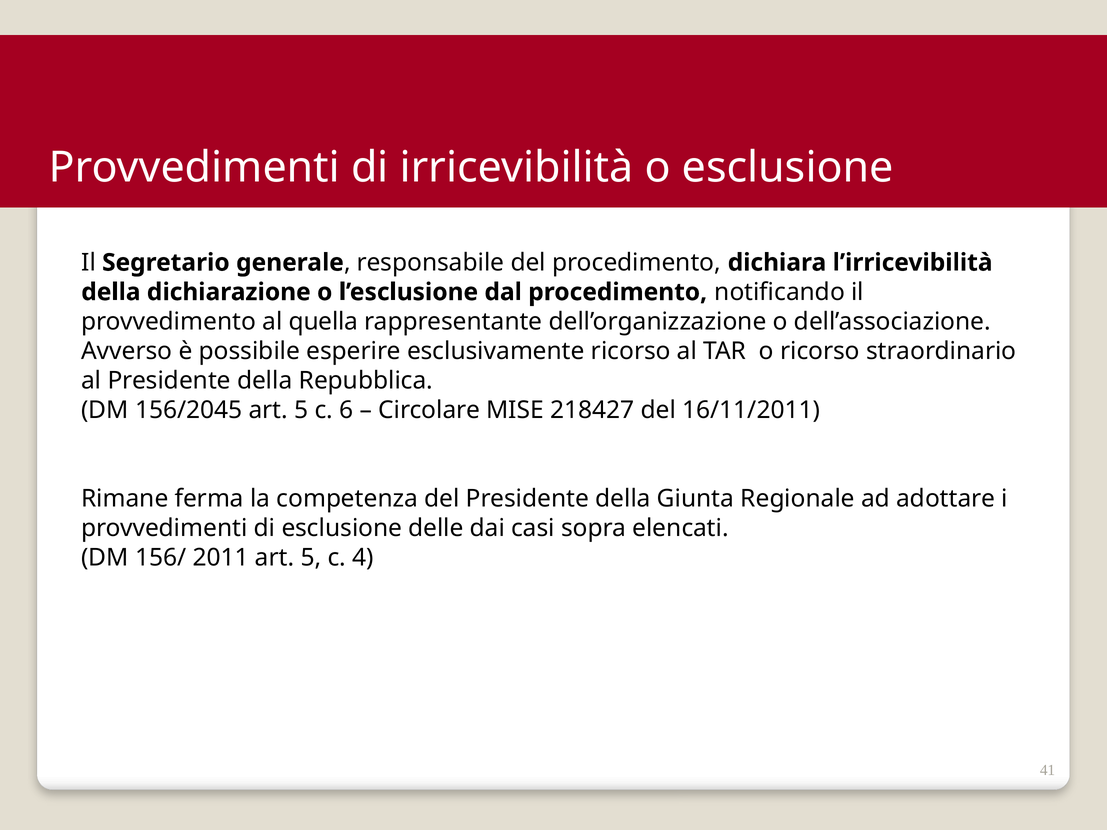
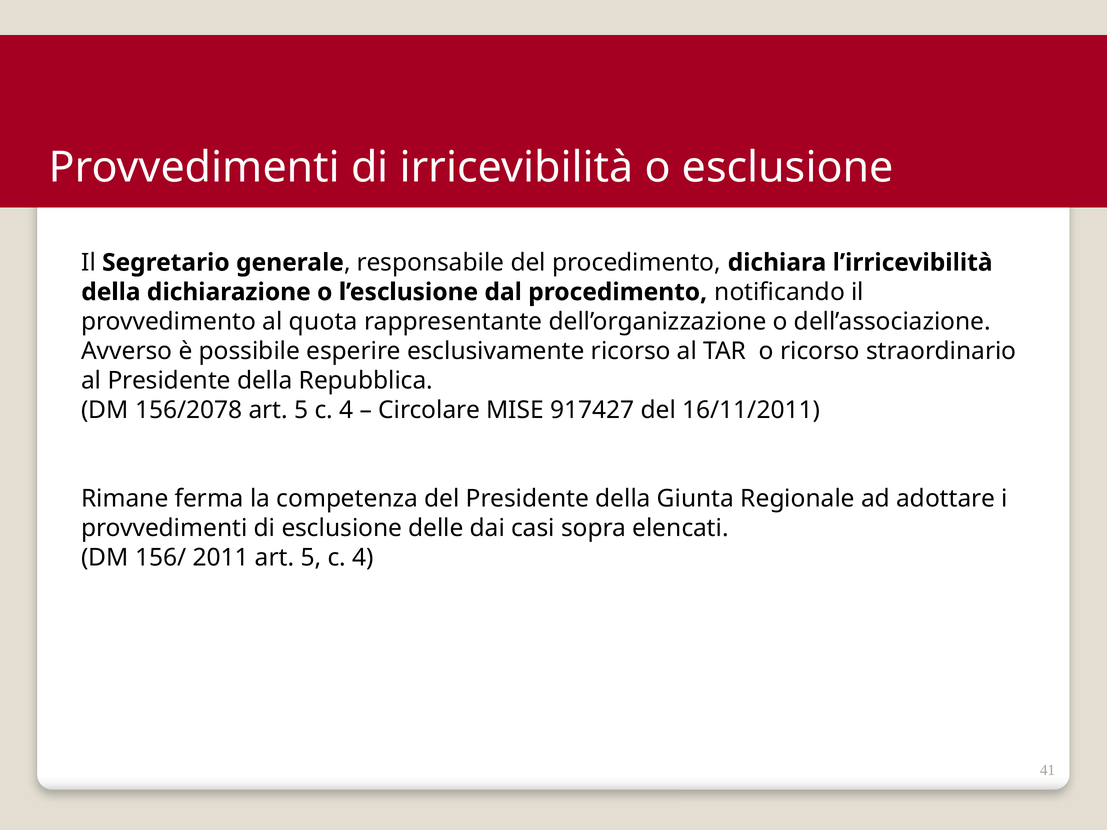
quella: quella -> quota (323, 322)
156/2045: 156/2045 -> 156/2078 (189, 410)
6: 6 -> 4 (346, 410)
218427: 218427 -> 917427 (592, 410)
